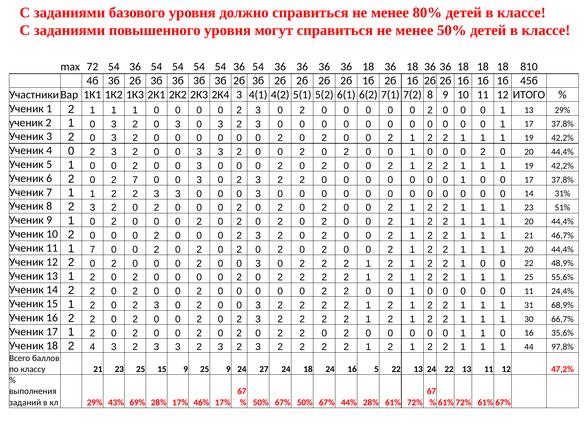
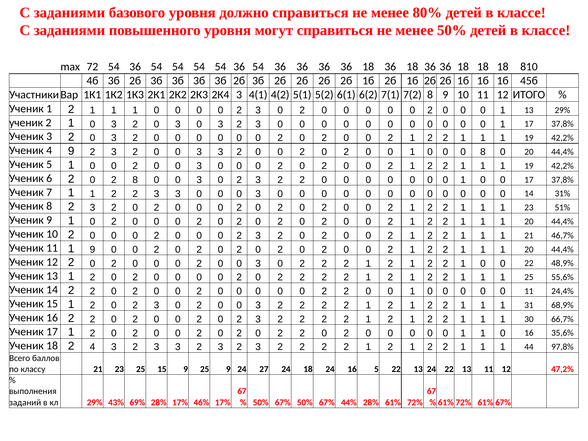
4 0: 0 -> 9 (71, 151)
2: 2 -> 8 (483, 152)
2 7: 7 -> 8 (135, 180)
1 7: 7 -> 9 (92, 250)
